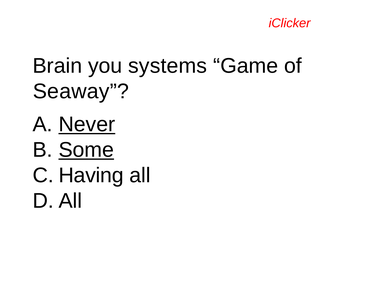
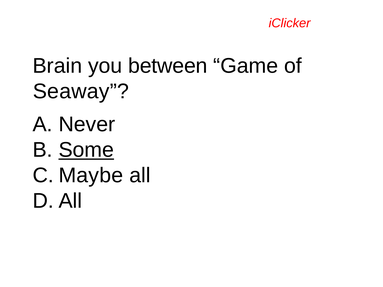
systems: systems -> between (168, 66)
Never underline: present -> none (87, 125)
Having: Having -> Maybe (91, 176)
